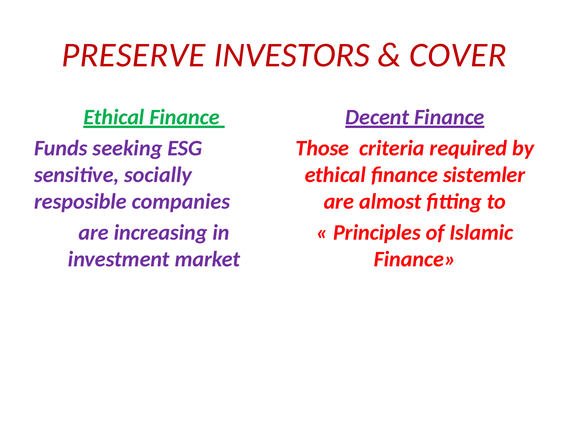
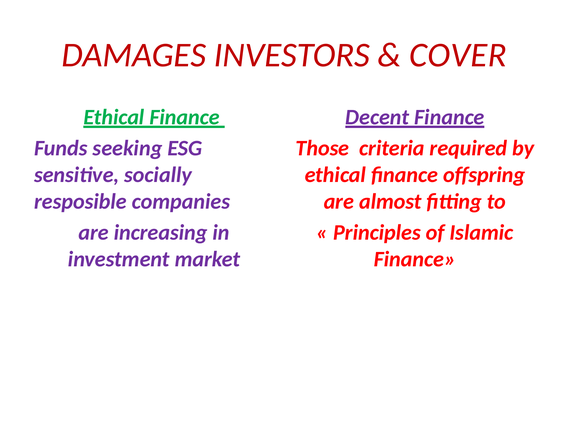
PRESERVE: PRESERVE -> DAMAGES (134, 55)
sistemler: sistemler -> offspring (484, 175)
